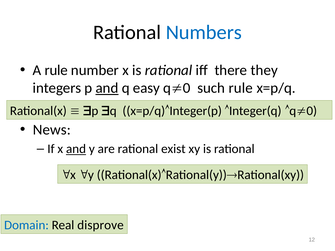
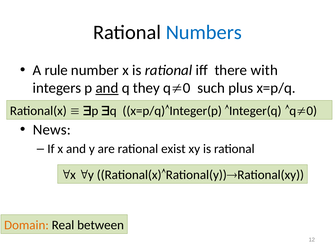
they: they -> with (264, 70)
easy: easy -> they (146, 88)
such rule: rule -> plus (241, 88)
and underline: present -> none (76, 149)
Domain colour: blue -> orange (26, 225)
disprove: disprove -> between (101, 225)
